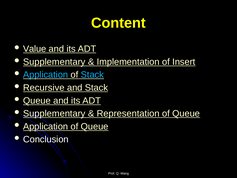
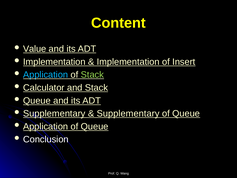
Supplementary: Supplementary -> Implementation (54, 62)
Stack colour: light blue -> light green (92, 75)
Recursive: Recursive -> Calculator (44, 88)
Representation: Representation -> Supplementary (128, 113)
